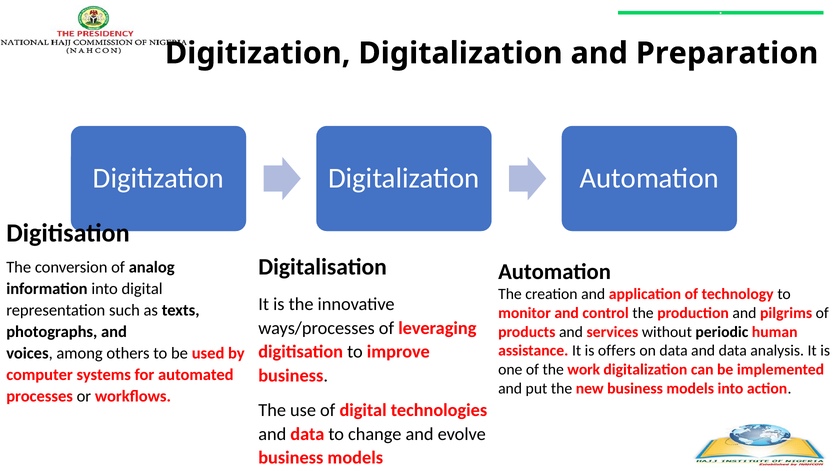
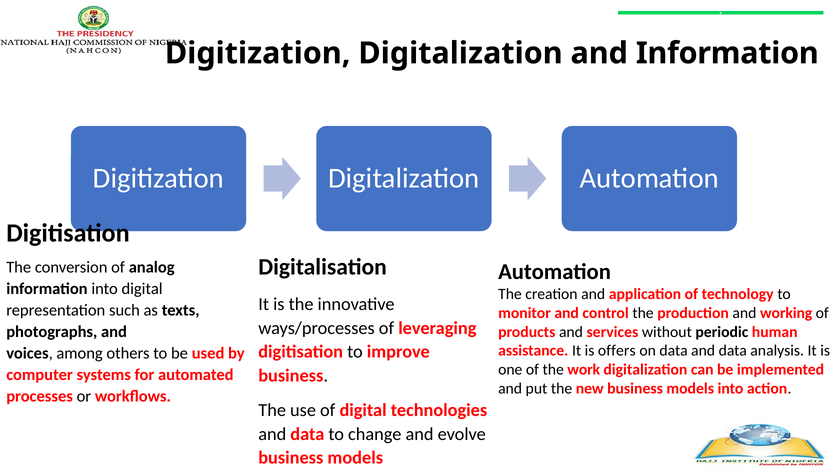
and Preparation: Preparation -> Information (727, 53)
pilgrims: pilgrims -> working (786, 313)
